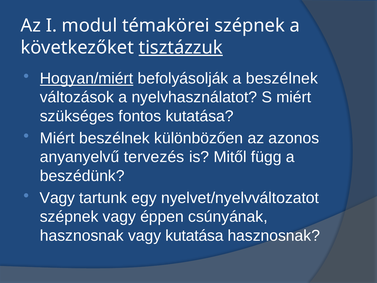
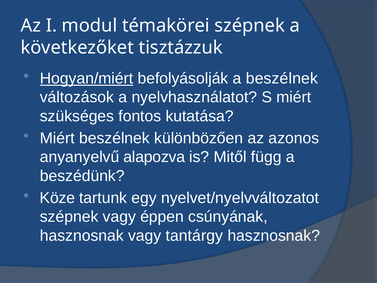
tisztázzuk underline: present -> none (181, 47)
tervezés: tervezés -> alapozva (154, 157)
Vagy: Vagy -> Köze (57, 198)
vagy kutatása: kutatása -> tantárgy (194, 235)
